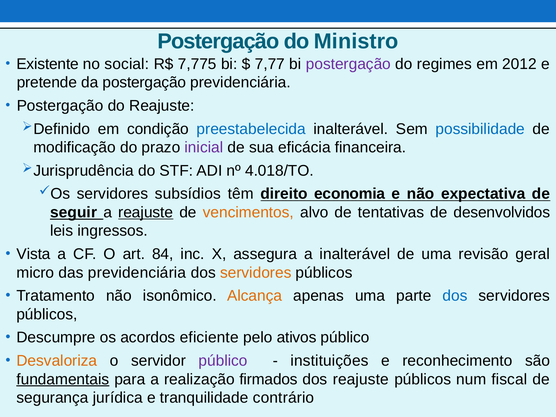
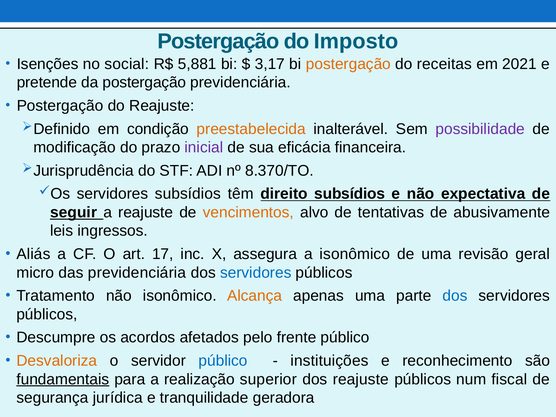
Ministro: Ministro -> Imposto (356, 41)
Existente: Existente -> Isenções (48, 64)
7,775: 7,775 -> 5,881 (197, 64)
7,77: 7,77 -> 3,17 (270, 64)
postergação colour: purple -> orange (348, 64)
regimes: regimes -> receitas (444, 64)
2012: 2012 -> 2021 (519, 64)
preestabelecida colour: blue -> orange (251, 129)
possibilidade colour: blue -> purple (480, 129)
4.018/TO: 4.018/TO -> 8.370/TO (279, 171)
direito economia: economia -> subsídios (350, 194)
reajuste underline: present -> none (146, 212)
desenvolvidos: desenvolvidos -> abusivamente (502, 212)
Vista: Vista -> Aliás (33, 254)
84: 84 -> 17 (163, 254)
a inalterável: inalterável -> isonômico (355, 254)
servidores colour: orange -> blue (256, 273)
eficiente: eficiente -> afetados (209, 338)
ativos: ativos -> frente (297, 338)
público colour: purple -> blue (223, 361)
firmados: firmados -> superior (268, 379)
contrário: contrário -> geradora (284, 398)
